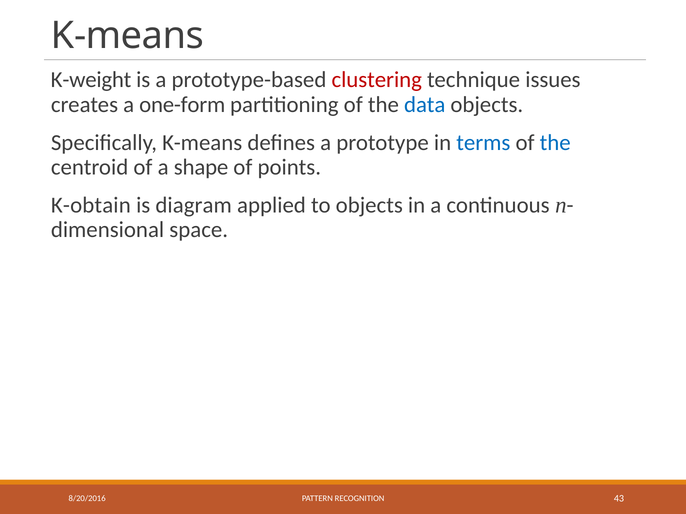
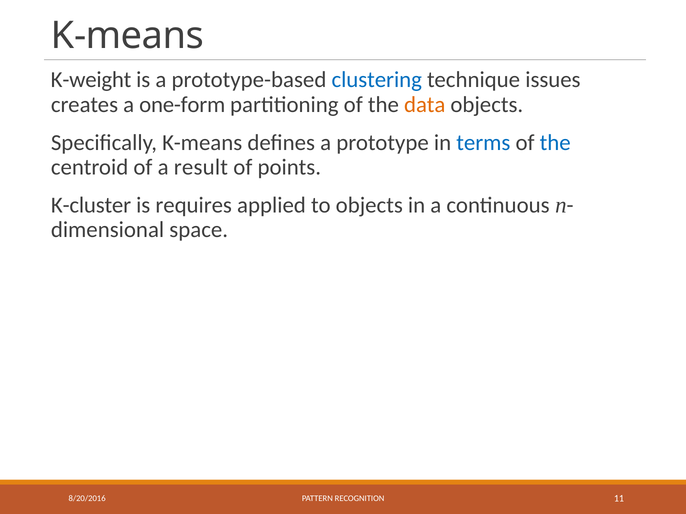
clustering colour: red -> blue (377, 80)
data colour: blue -> orange (425, 105)
shape: shape -> result (201, 167)
K-obtain: K-obtain -> K-cluster (91, 205)
diagram: diagram -> requires (194, 205)
43: 43 -> 11 (619, 499)
